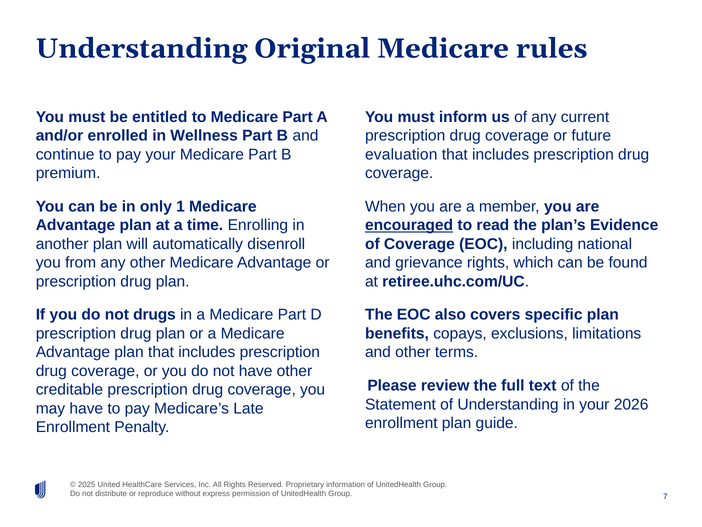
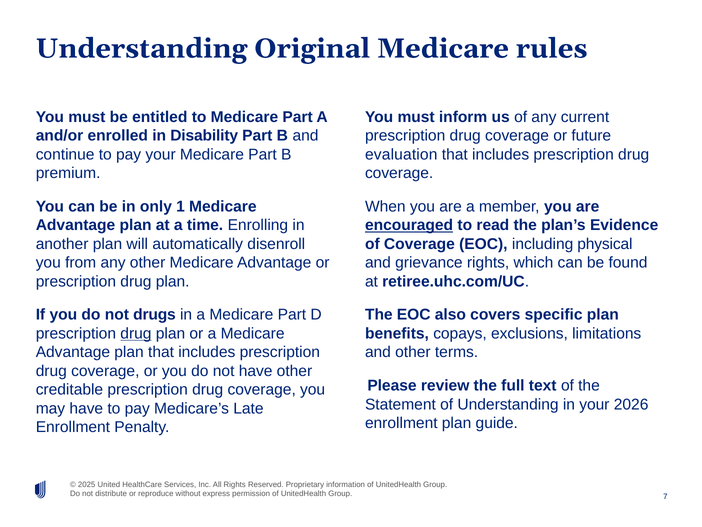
Wellness: Wellness -> Disability (204, 136)
national: national -> physical (605, 244)
drug underline: none -> present (136, 333)
